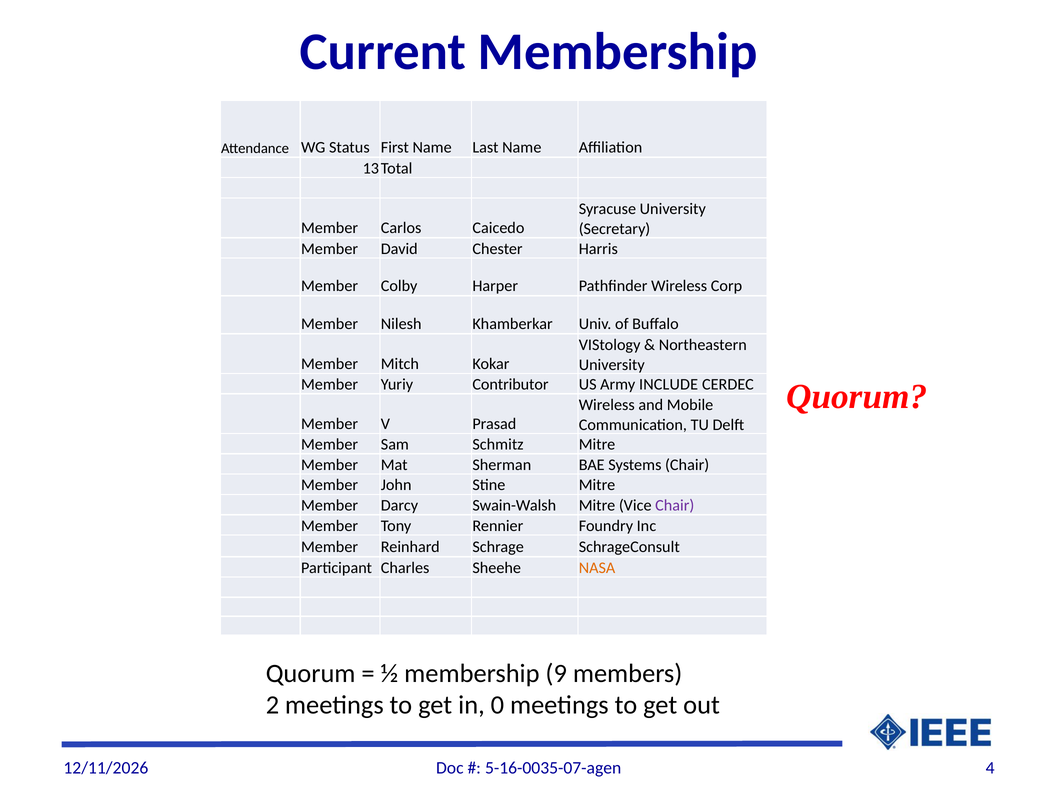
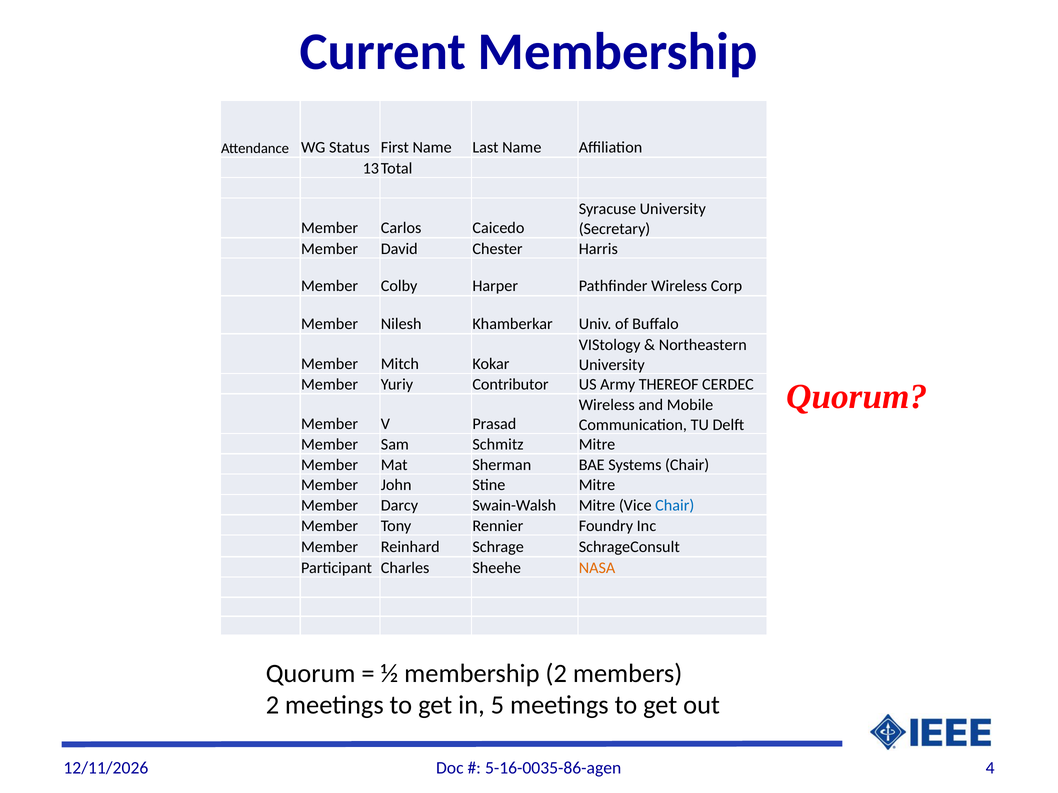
INCLUDE: INCLUDE -> THEREOF (669, 385)
Chair colour: purple -> blue (675, 506)
membership 9: 9 -> 2 (556, 674)
0: 0 -> 5 (497, 706)
5-16-0035-07-agen: 5-16-0035-07-agen -> 5-16-0035-86-agen (553, 768)
